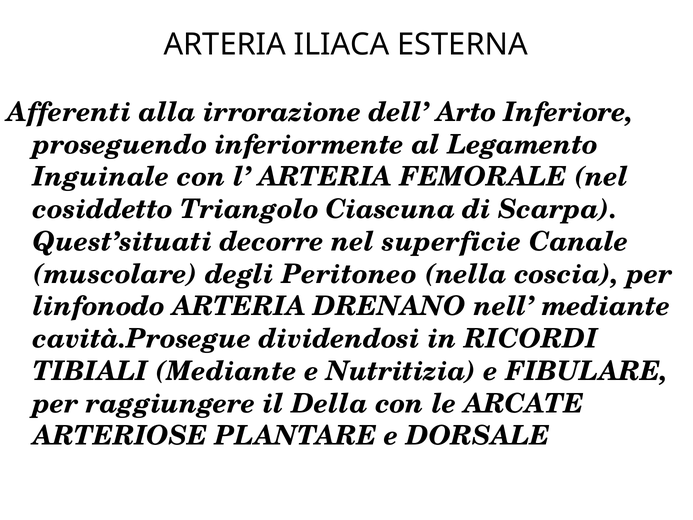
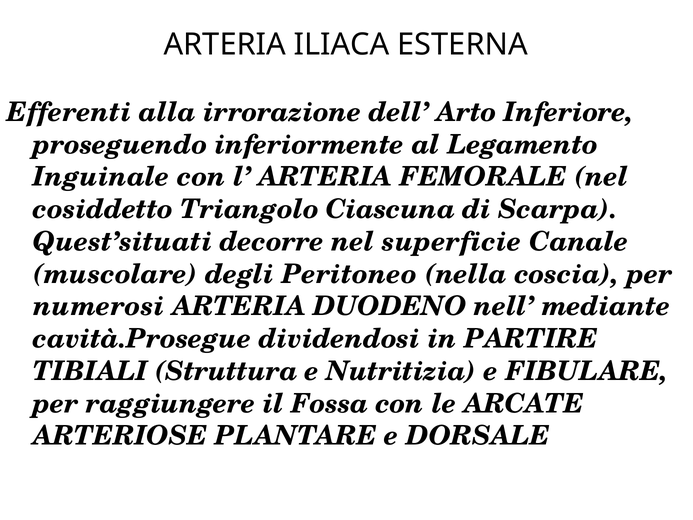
Afferenti: Afferenti -> Efferenti (69, 112)
linfonodo: linfonodo -> numerosi (99, 306)
DRENANO: DRENANO -> DUODENO (390, 306)
RICORDI: RICORDI -> PARTIRE (531, 339)
TIBIALI Mediante: Mediante -> Struttura (226, 371)
Della: Della -> Fossa (330, 403)
